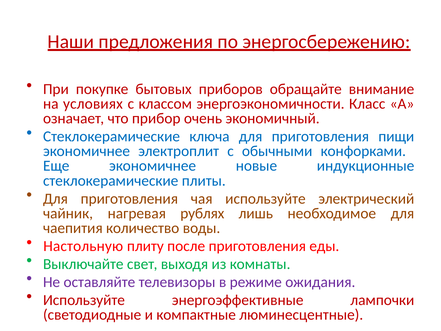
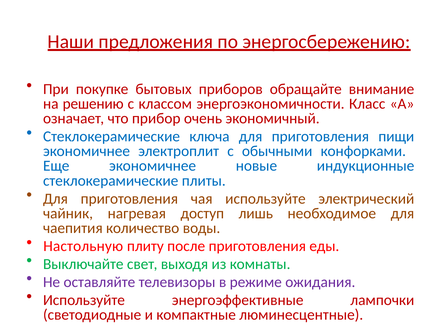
условиях: условиях -> решению (93, 104)
рублях: рублях -> доступ (202, 213)
